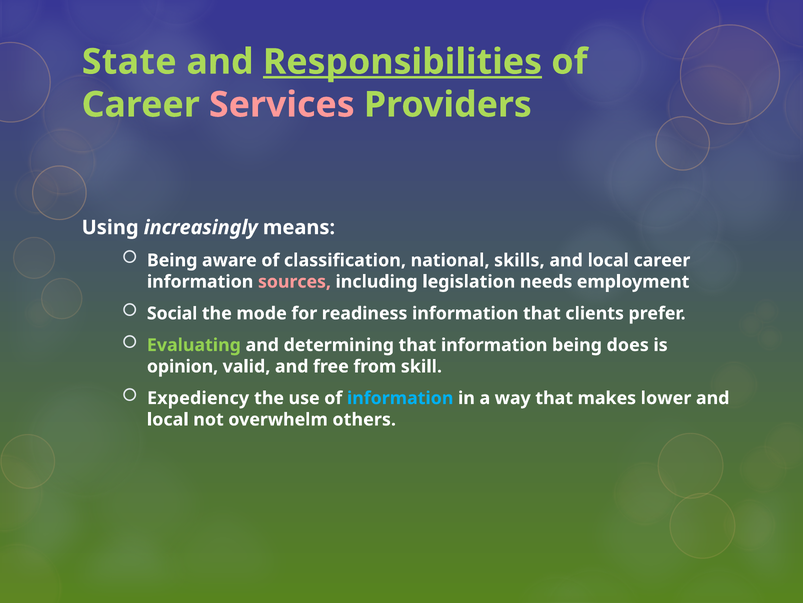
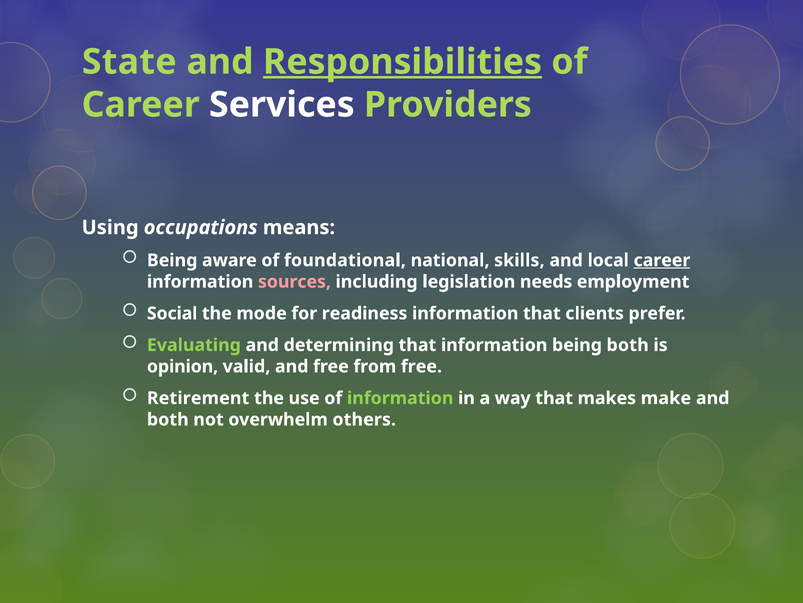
Services colour: pink -> white (282, 105)
increasingly: increasingly -> occupations (201, 227)
classification: classification -> foundational (345, 260)
career underline: none -> present (662, 260)
being does: does -> both (628, 345)
from skill: skill -> free (421, 366)
Expediency: Expediency -> Retirement (198, 398)
information colour: light blue -> light green (400, 398)
lower: lower -> make (666, 398)
local: local -> both (168, 419)
